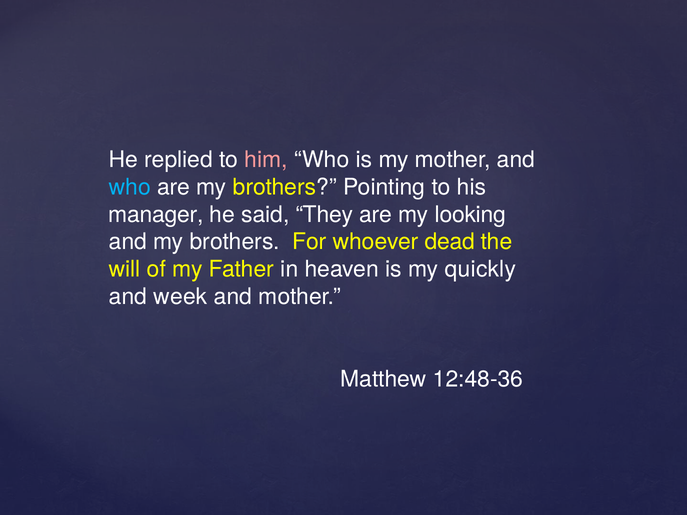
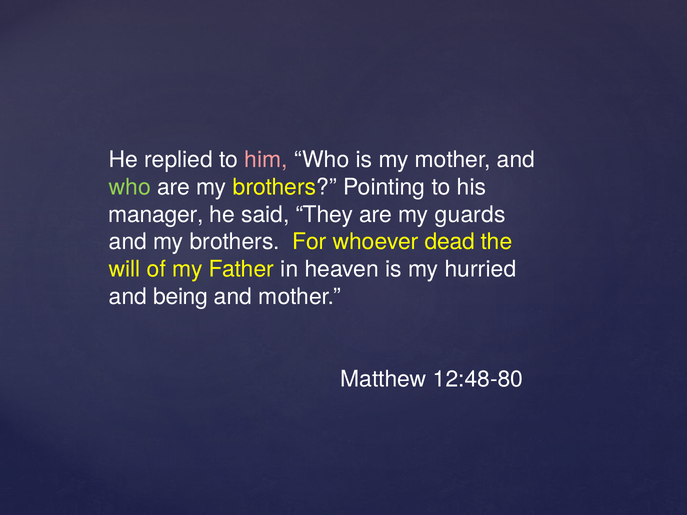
who colour: light blue -> light green (130, 187)
looking: looking -> guards (470, 215)
quickly: quickly -> hurried (481, 270)
week: week -> being (181, 297)
12:48-36: 12:48-36 -> 12:48-80 (478, 379)
